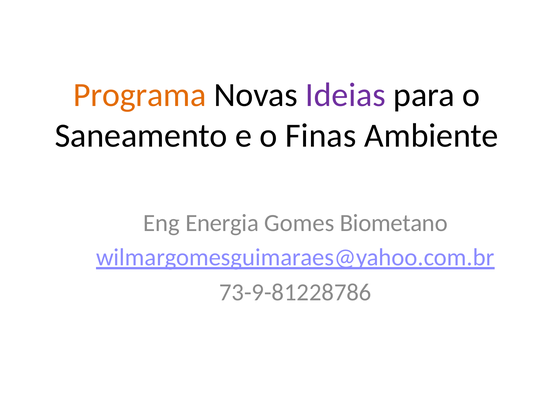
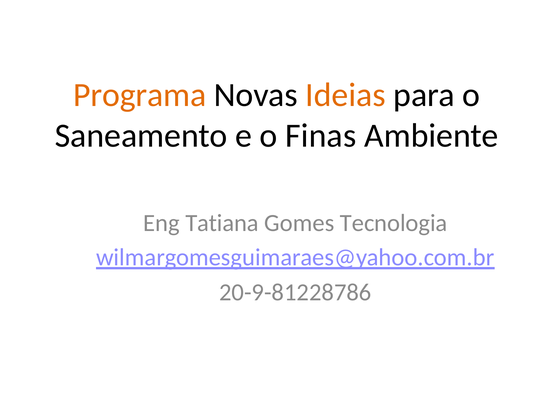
Ideias colour: purple -> orange (345, 95)
Energia: Energia -> Tatiana (222, 223)
Biometano: Biometano -> Tecnologia (394, 223)
73-9-81228786: 73-9-81228786 -> 20-9-81228786 (295, 292)
